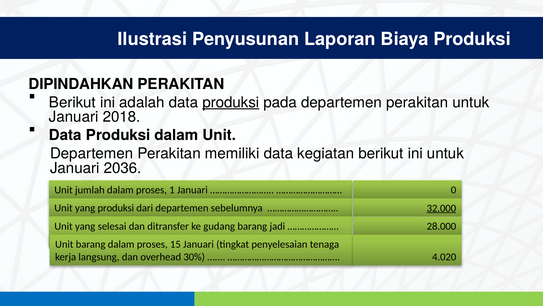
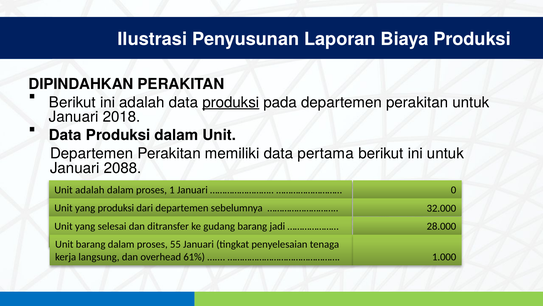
kegiatan: kegiatan -> pertama (326, 153)
2036: 2036 -> 2088 (123, 168)
Unit jumlah: jumlah -> adalah (90, 190)
32.000 underline: present -> none (441, 208)
15: 15 -> 55 (175, 244)
30%: 30% -> 61% (194, 257)
4.020: 4.020 -> 1.000 (444, 257)
